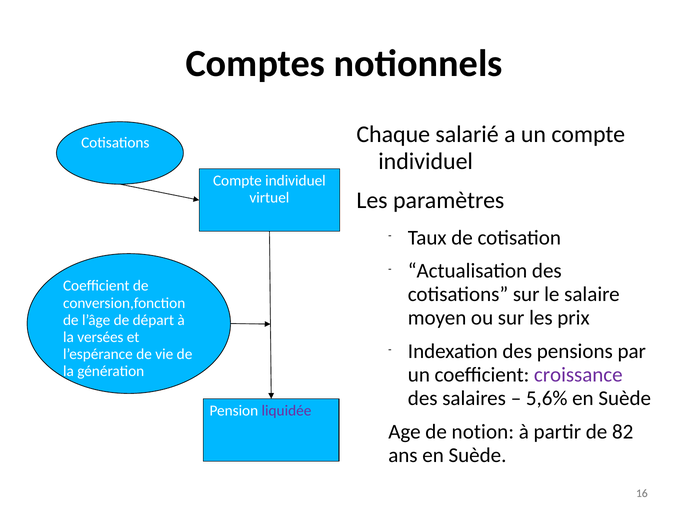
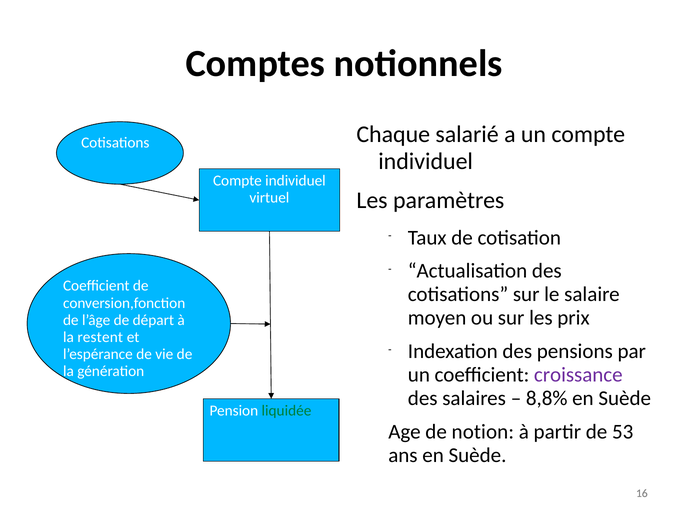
versées: versées -> restent (100, 337)
5,6%: 5,6% -> 8,8% (547, 398)
liquidée colour: purple -> green (286, 410)
82: 82 -> 53 (623, 432)
